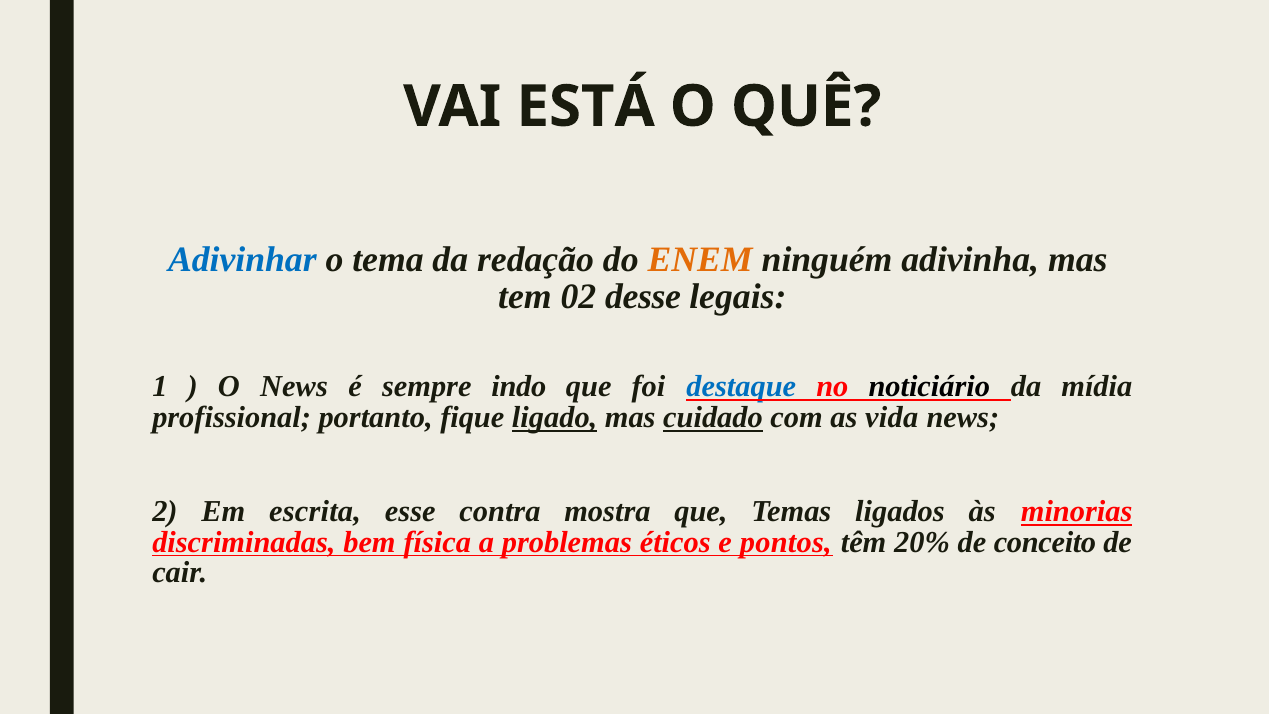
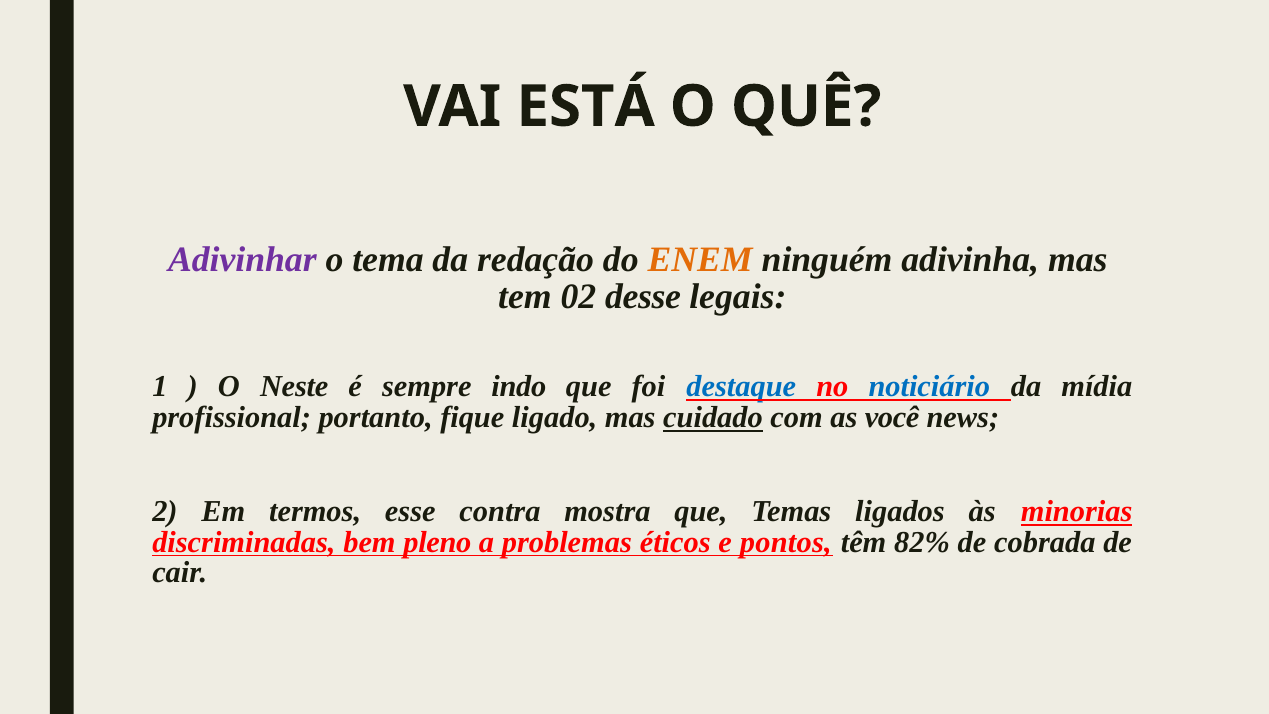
Adivinhar colour: blue -> purple (242, 260)
O News: News -> Neste (294, 387)
noticiário colour: black -> blue (929, 387)
ligado underline: present -> none (555, 418)
vida: vida -> você (892, 418)
escrita: escrita -> termos (315, 511)
física: física -> pleno (437, 542)
20%: 20% -> 82% (922, 542)
conceito: conceito -> cobrada (1045, 542)
